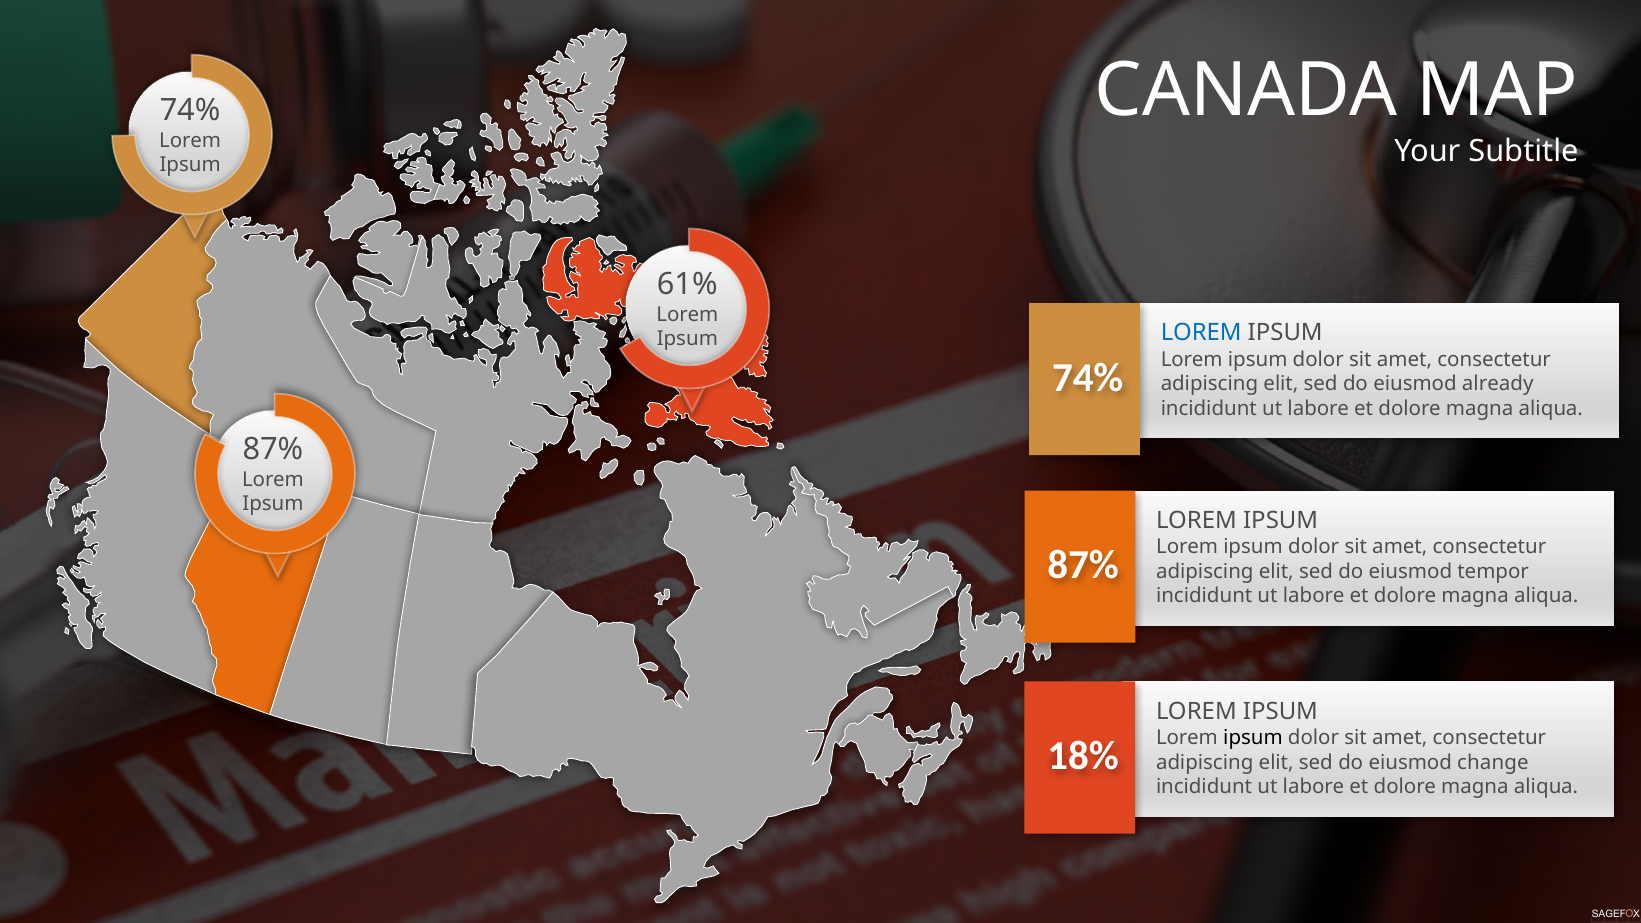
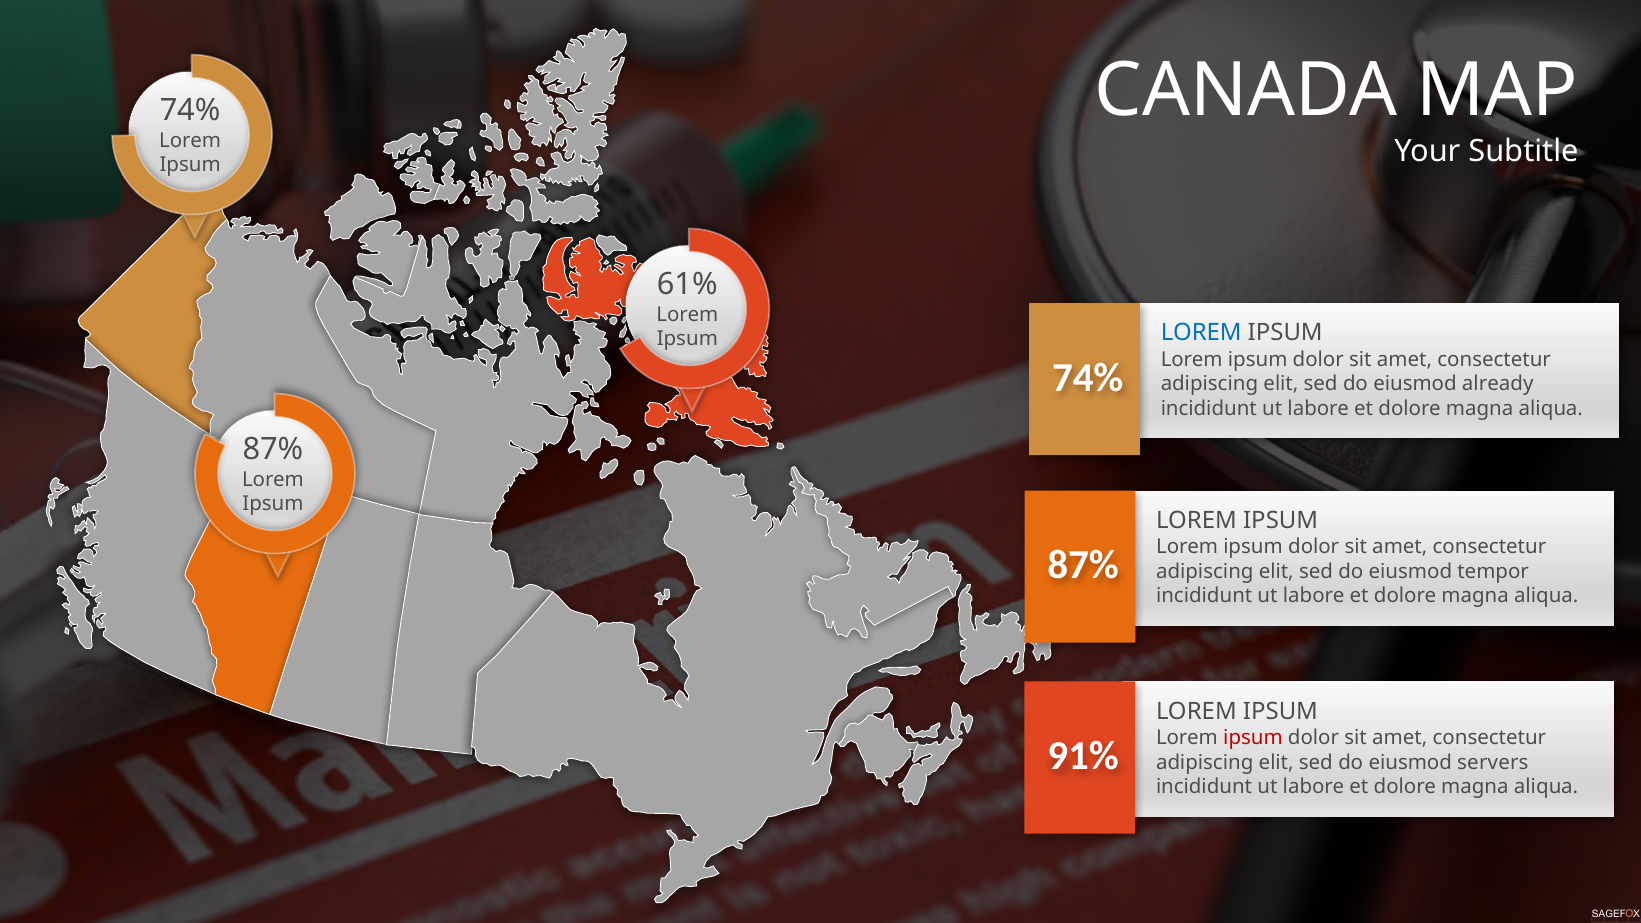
ipsum colour: black -> red (1253, 738)
18%: 18% -> 91% (1083, 756)
change: change -> servers (1493, 762)
